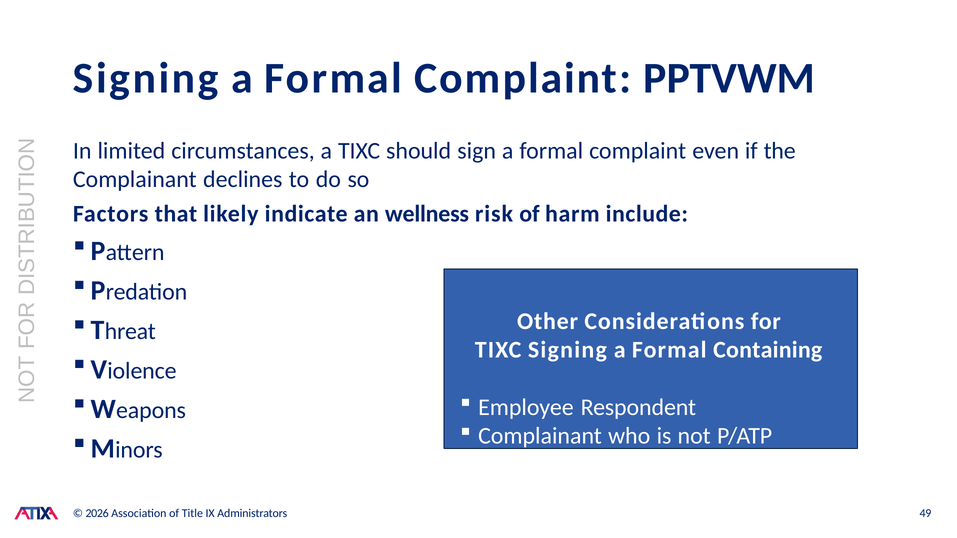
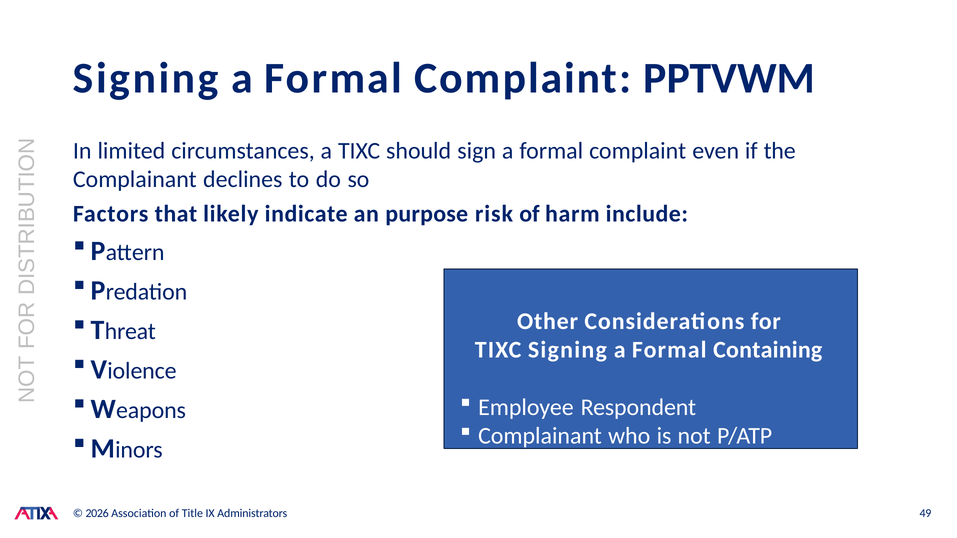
wellness: wellness -> purpose (427, 214)
